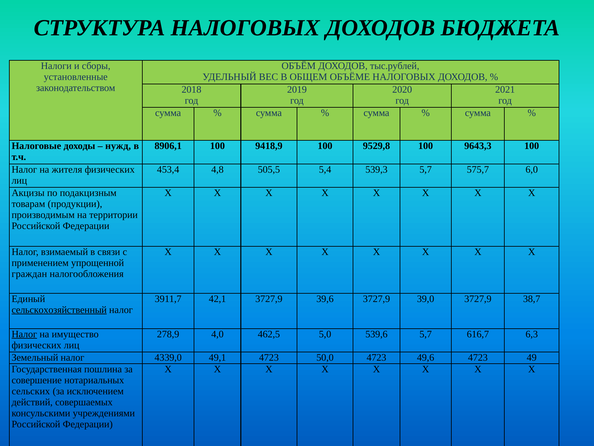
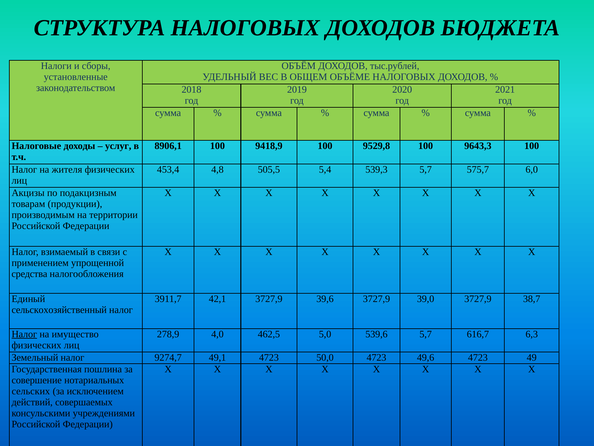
нужд: нужд -> услуг (118, 146)
граждан: граждан -> средства (29, 274)
сельскохозяйственный underline: present -> none (59, 309)
4339,0: 4339,0 -> 9274,7 (168, 357)
